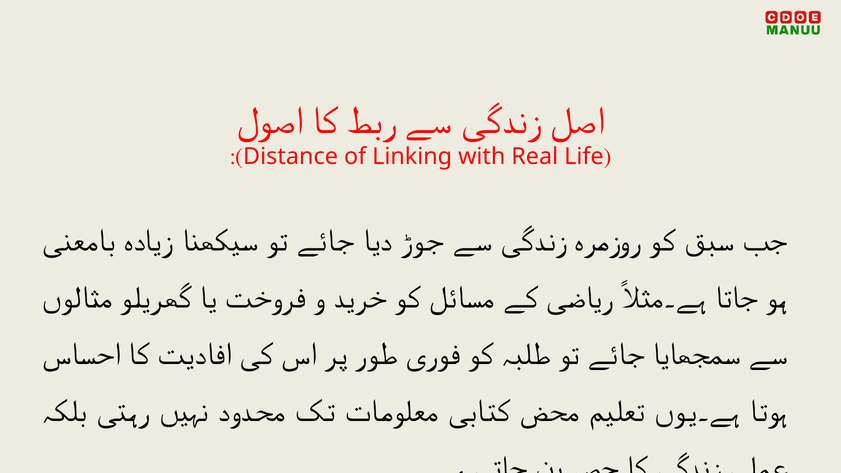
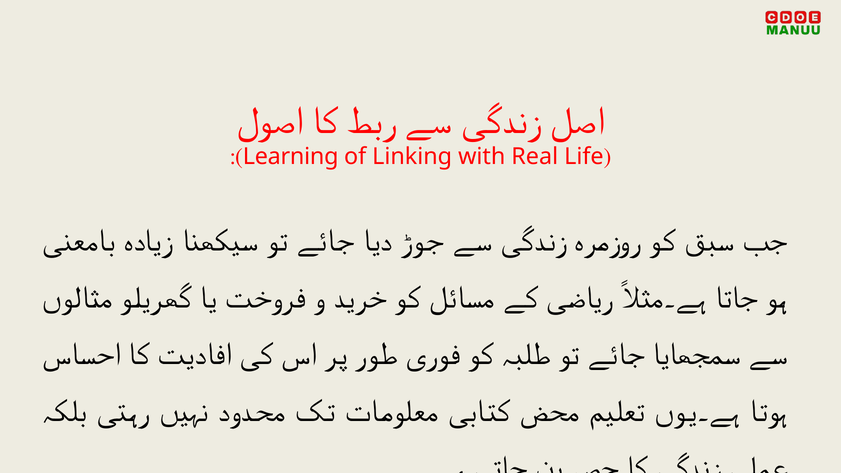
Distance: Distance -> Learning (291, 157)
